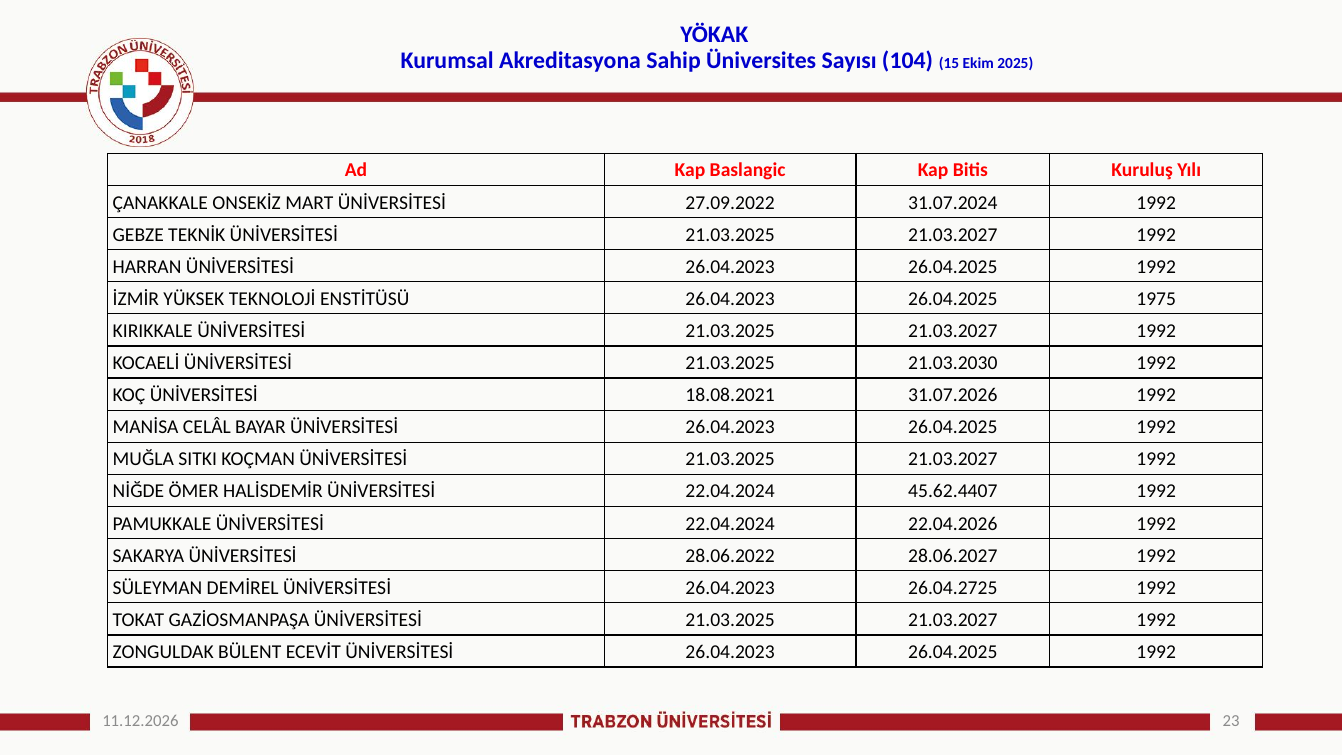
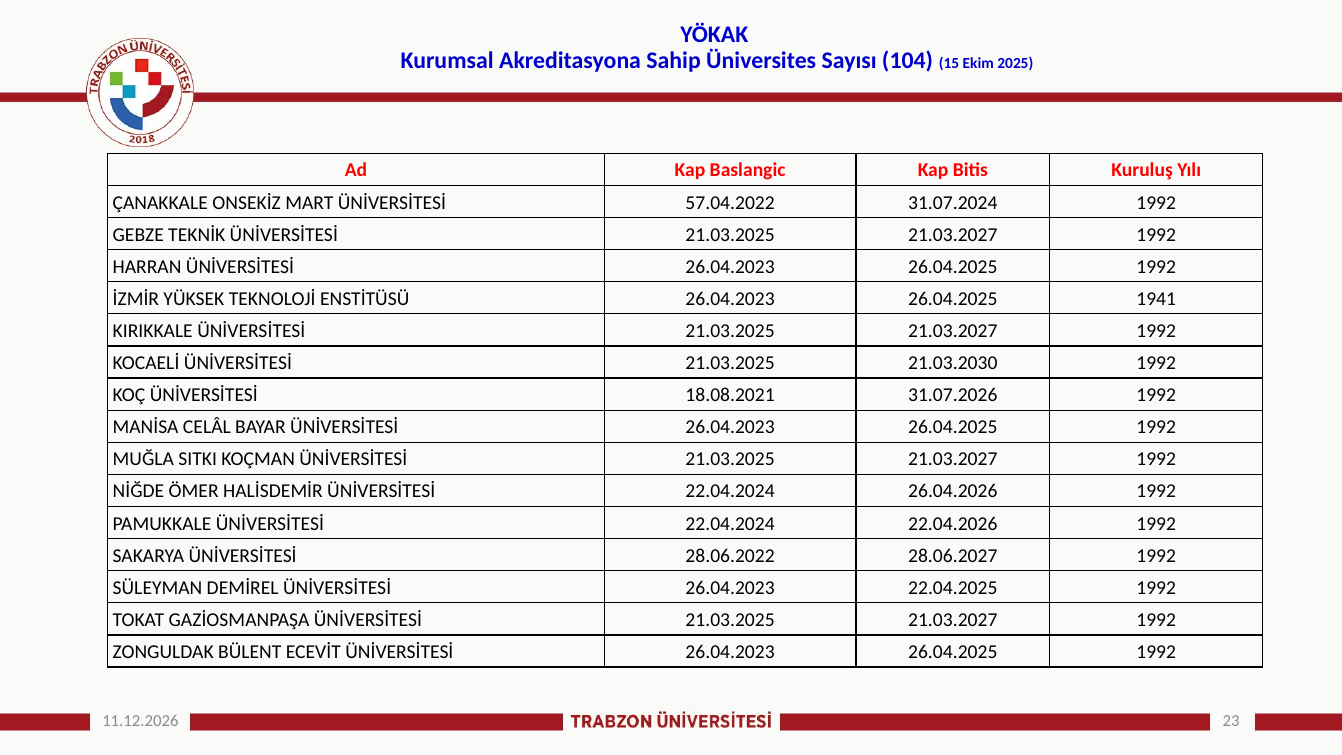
27.09.2022: 27.09.2022 -> 57.04.2022 (730, 203)
1975: 1975 -> 1941 (1156, 299)
45.62.4407: 45.62.4407 -> 26.04.2026 (953, 491)
26.04.2725: 26.04.2725 -> 22.04.2025 (953, 588)
